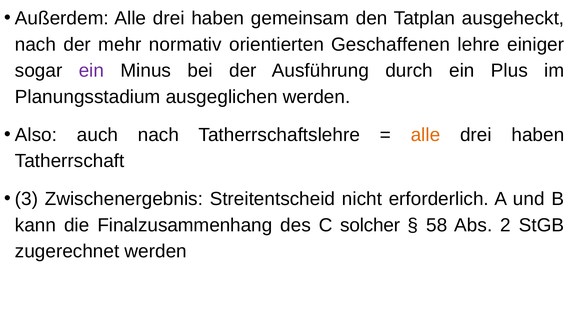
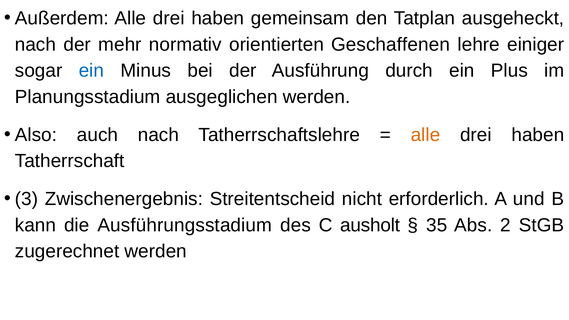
ein colour: purple -> blue (91, 71)
Finalzusammenhang: Finalzusammenhang -> Ausführungsstadium (185, 225)
solcher: solcher -> ausholt (370, 225)
58: 58 -> 35 (437, 225)
